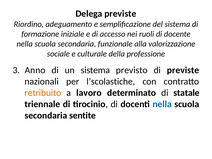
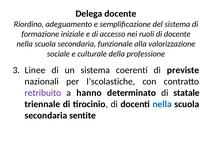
Delega previste: previste -> docente (120, 14)
Anno: Anno -> Linee (35, 70)
previsto: previsto -> coerenti (132, 70)
retribuito colour: orange -> purple (43, 93)
lavoro: lavoro -> hanno (89, 93)
